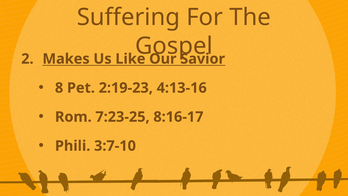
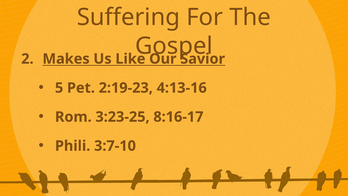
8: 8 -> 5 (59, 88)
7:23-25: 7:23-25 -> 3:23-25 (123, 117)
